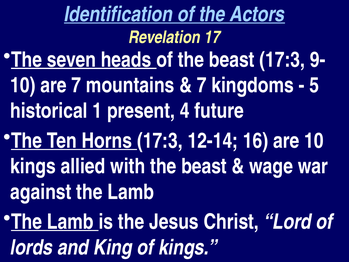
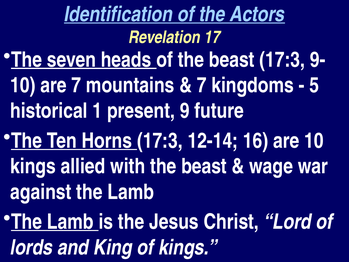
4: 4 -> 9 (185, 111)
